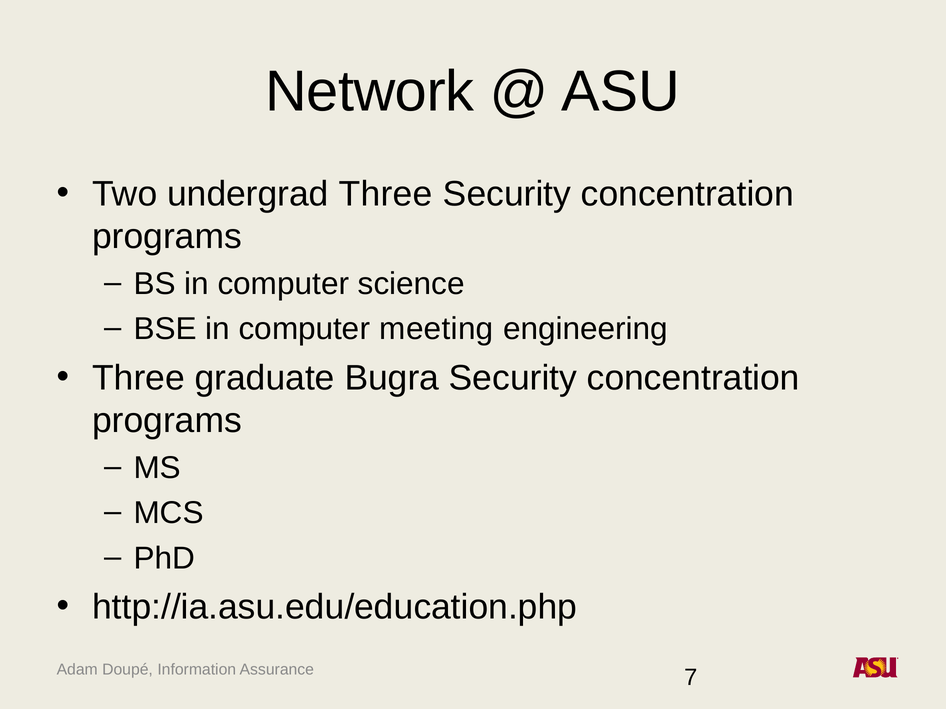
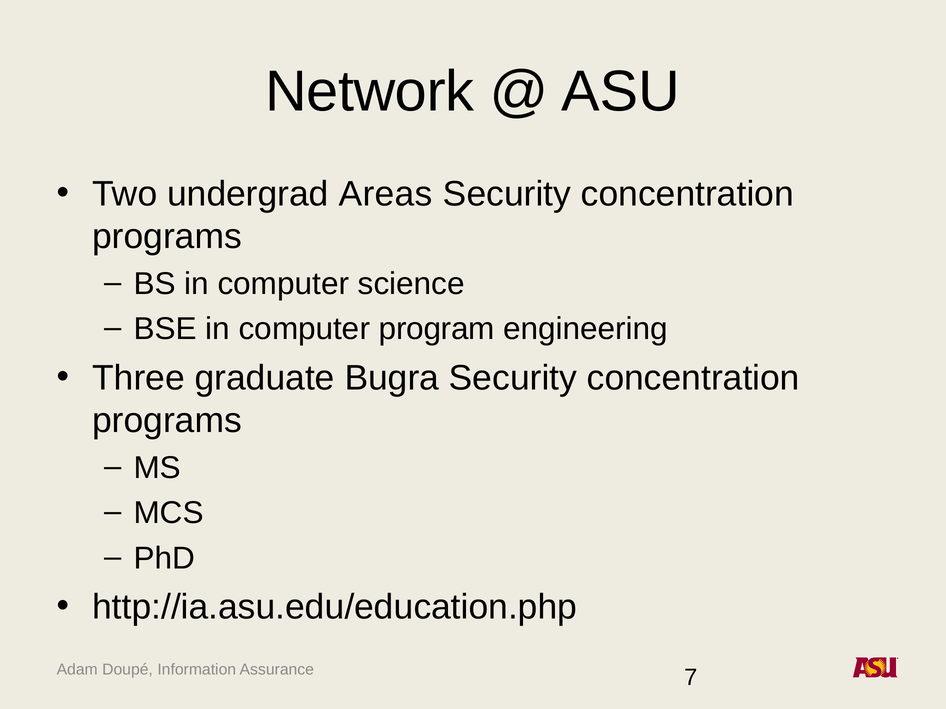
undergrad Three: Three -> Areas (386, 194)
meeting: meeting -> program (437, 329)
